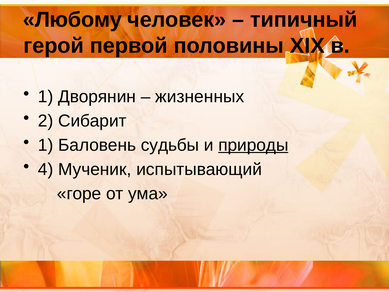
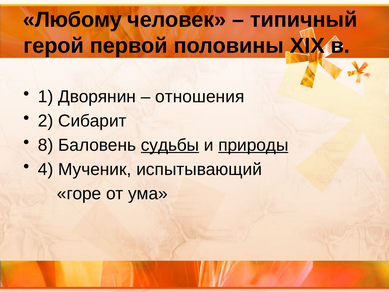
жизненных: жизненных -> отношения (200, 97)
1: 1 -> 8 (46, 145)
судьбы underline: none -> present (170, 145)
